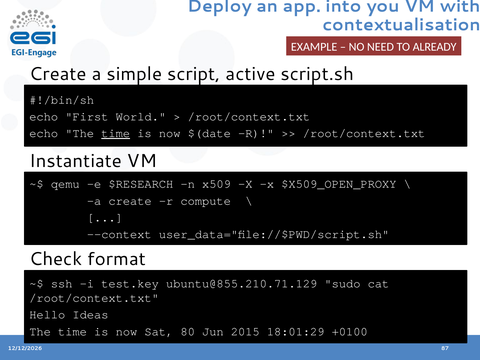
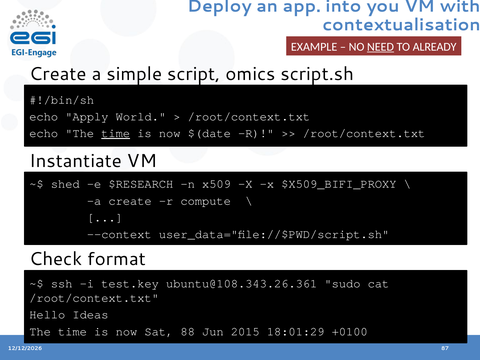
NEED underline: none -> present (380, 47)
active: active -> omics (251, 74)
First: First -> Apply (87, 117)
qemu: qemu -> shed (65, 184)
$X509_OPEN_PROXY: $X509_OPEN_PROXY -> $X509_BIFI_PROXY (339, 184)
ubuntu@855.210.71.129: ubuntu@855.210.71.129 -> ubuntu@108.343.26.361 (242, 283)
80: 80 -> 88 (188, 331)
